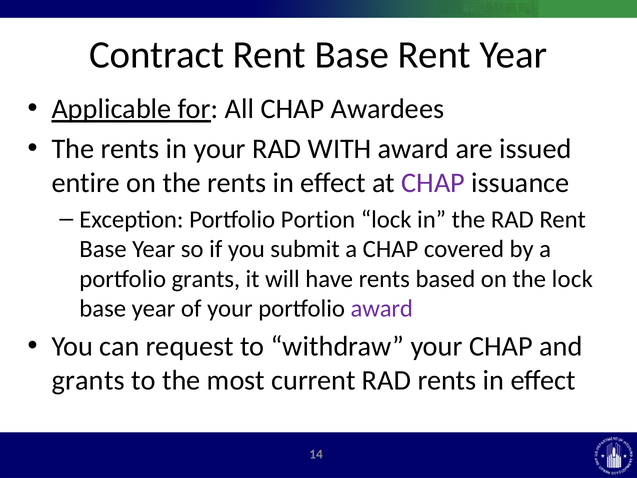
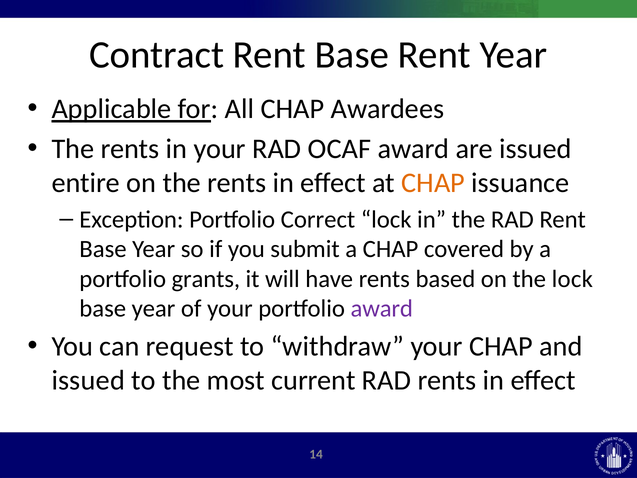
WITH: WITH -> OCAF (340, 149)
CHAP colour: purple -> orange (433, 183)
Portion: Portion -> Correct (318, 219)
grants: grants -> issued (88, 380)
